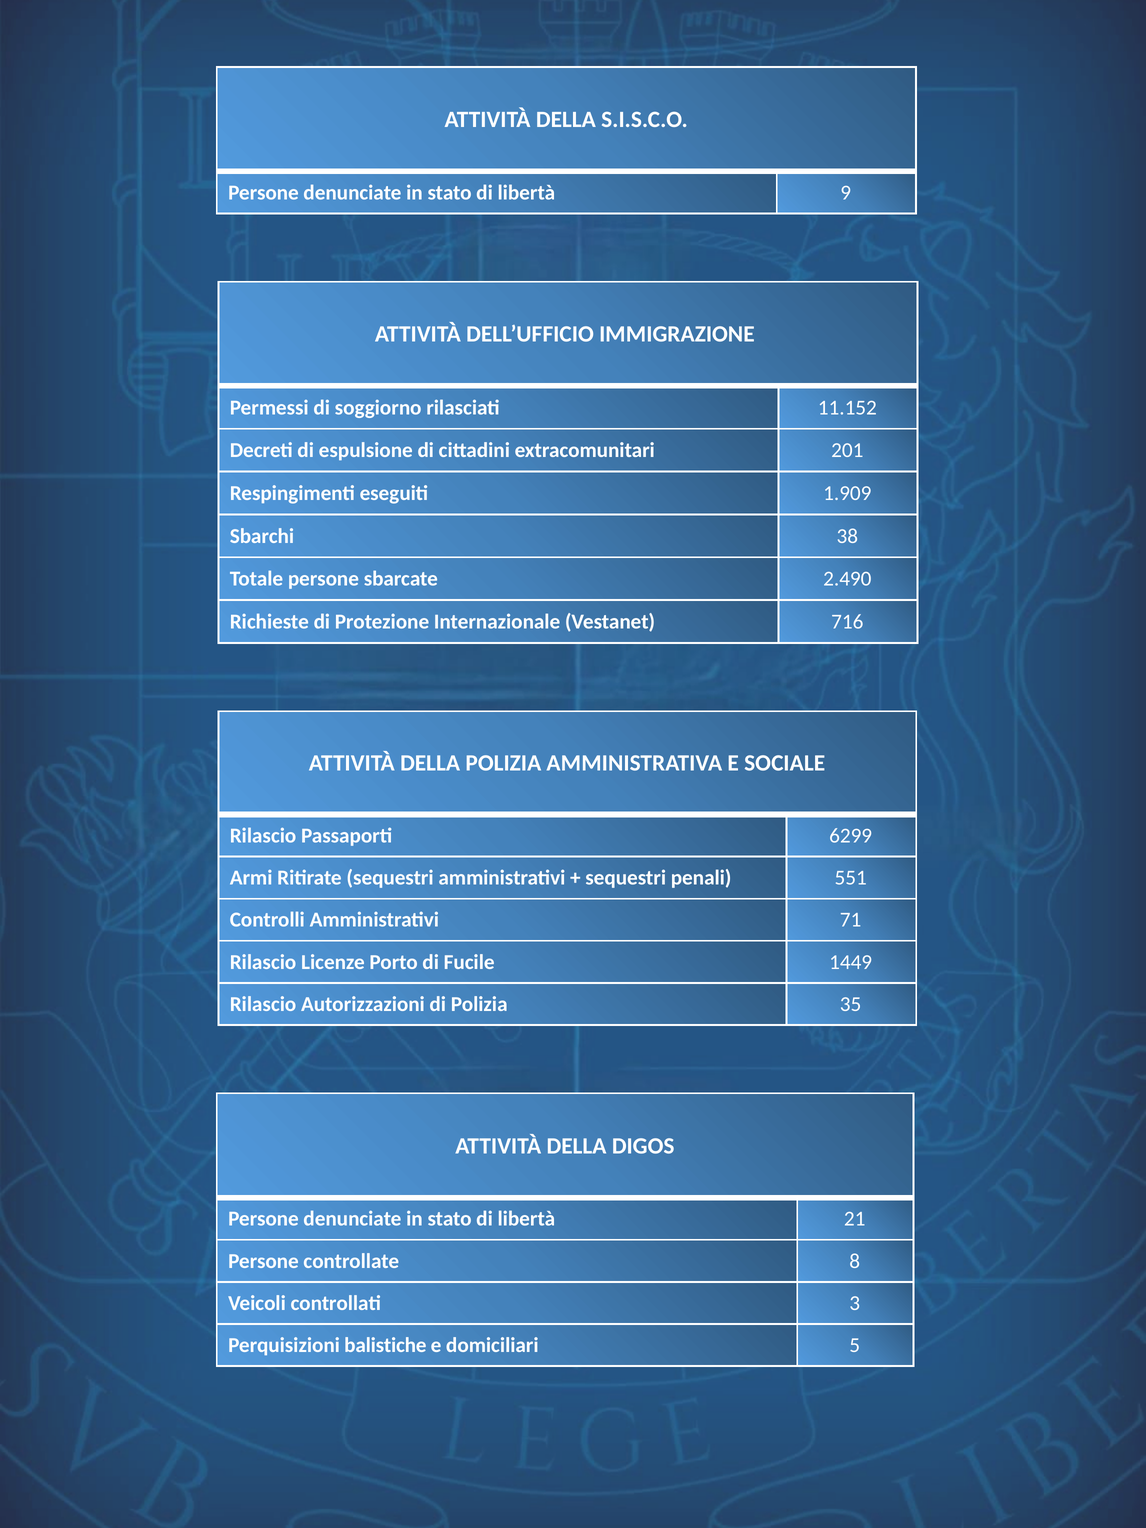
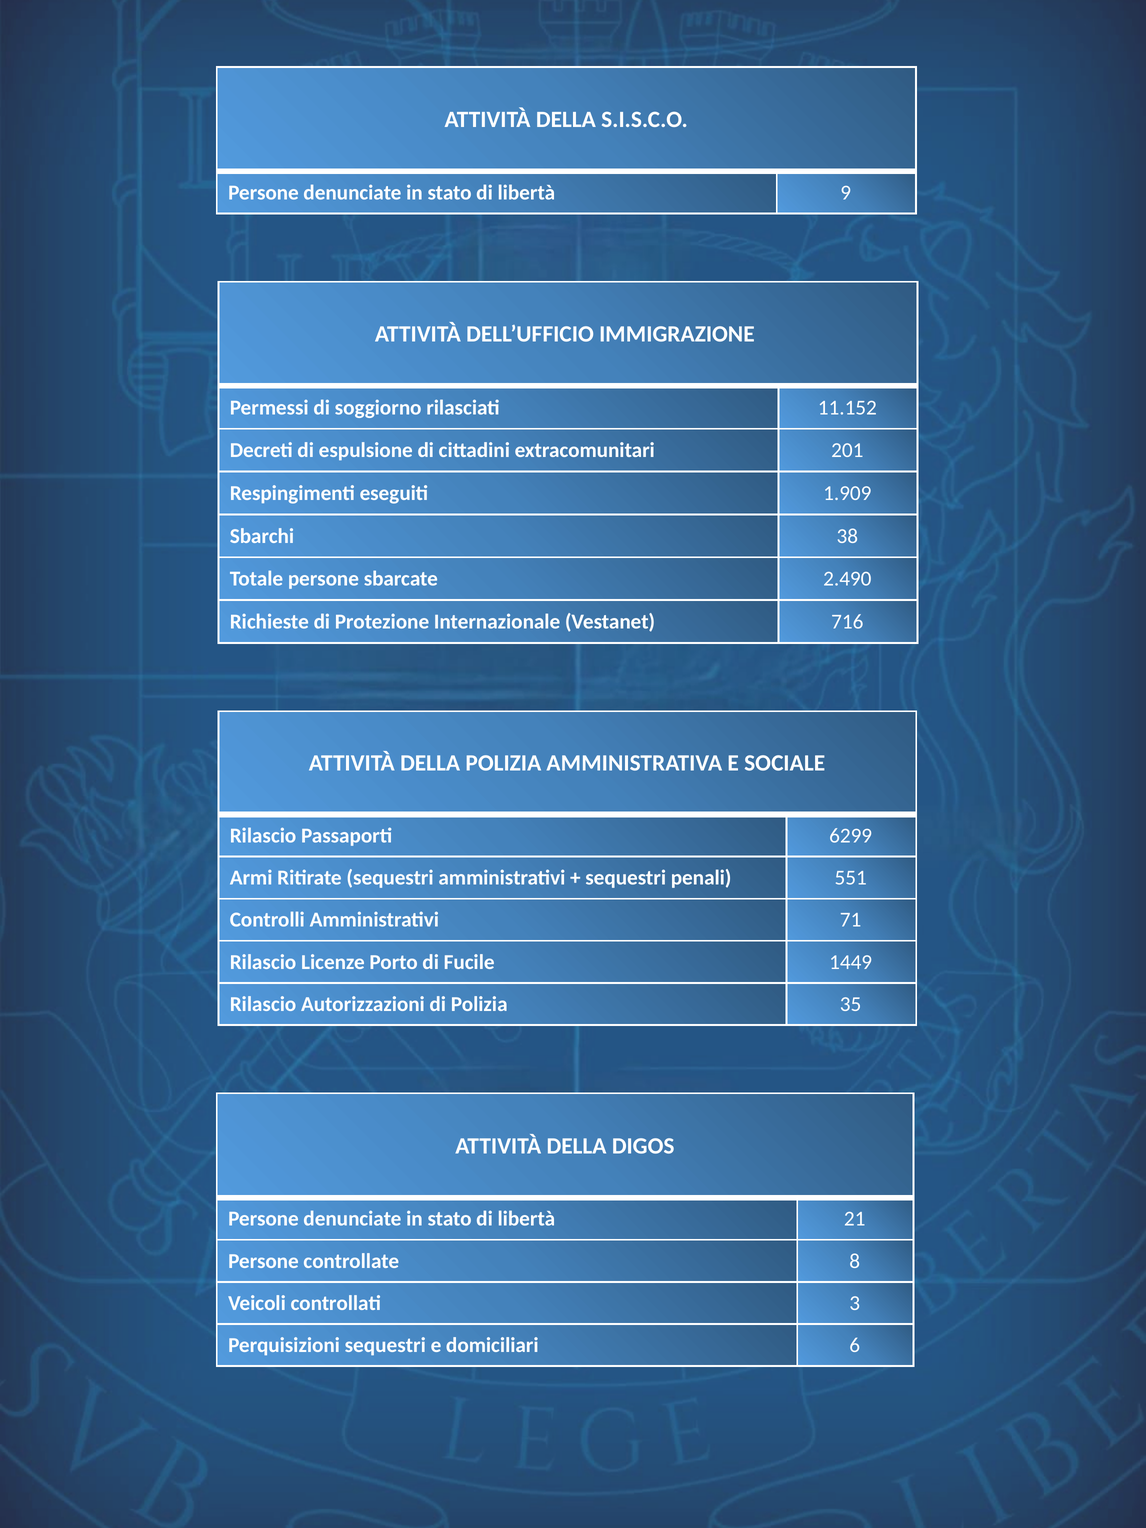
Perquisizioni balistiche: balistiche -> sequestri (385, 1345)
5: 5 -> 6 (855, 1345)
